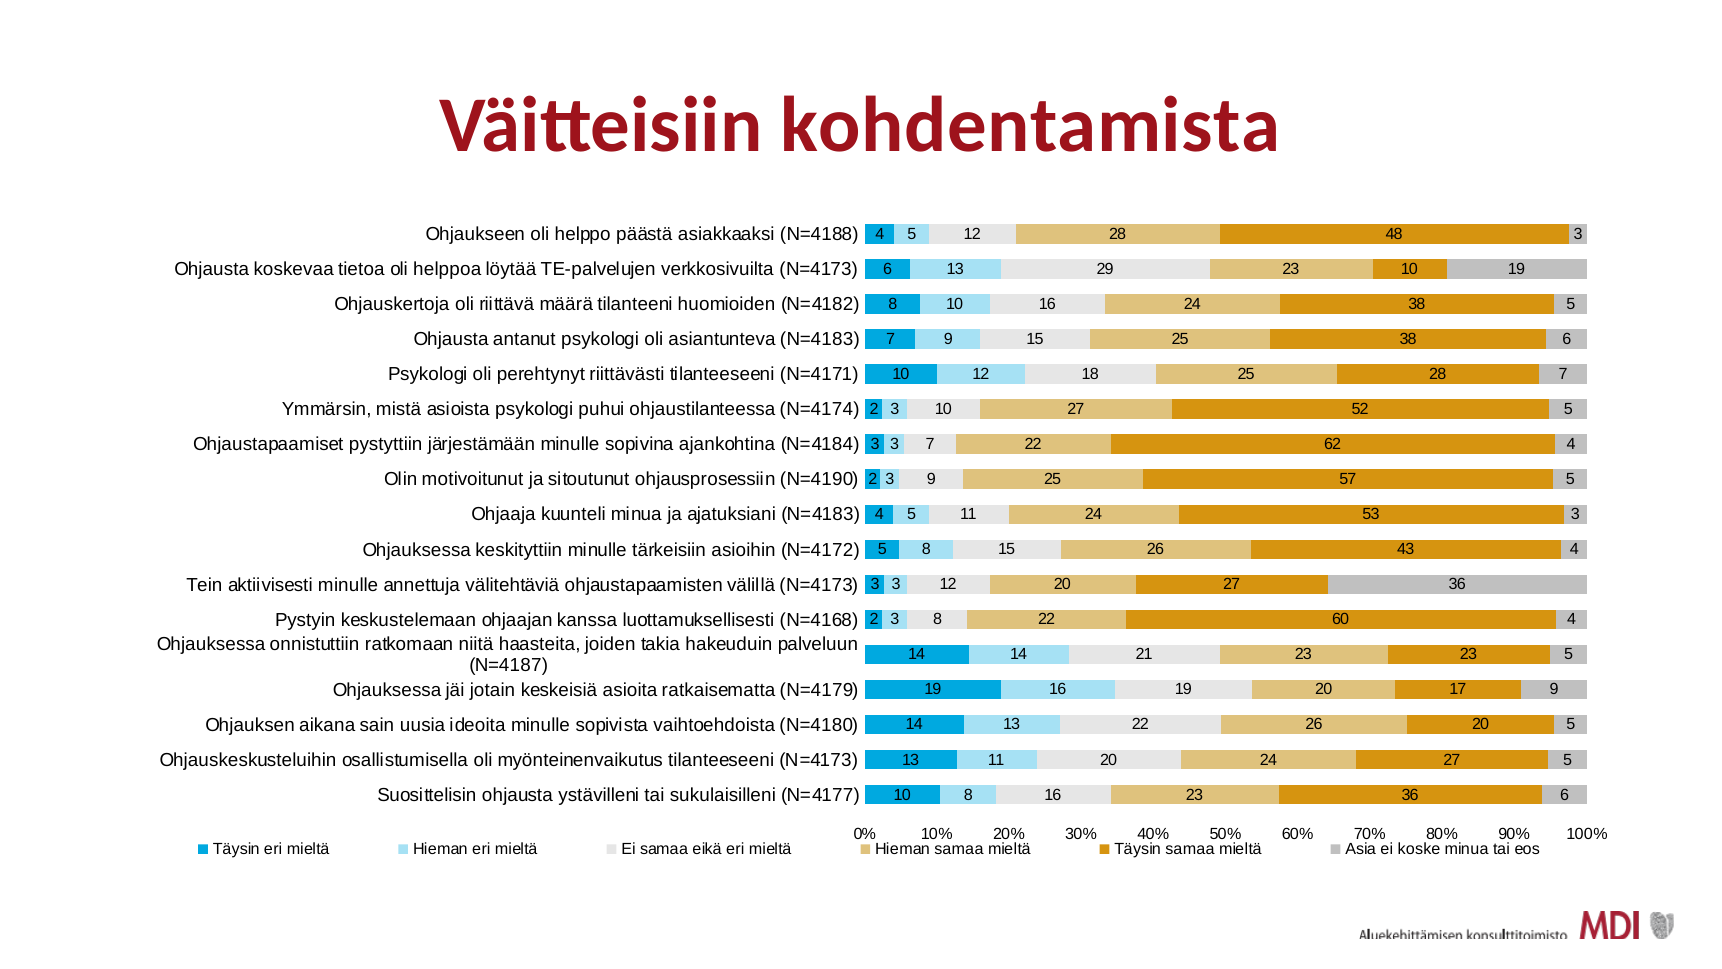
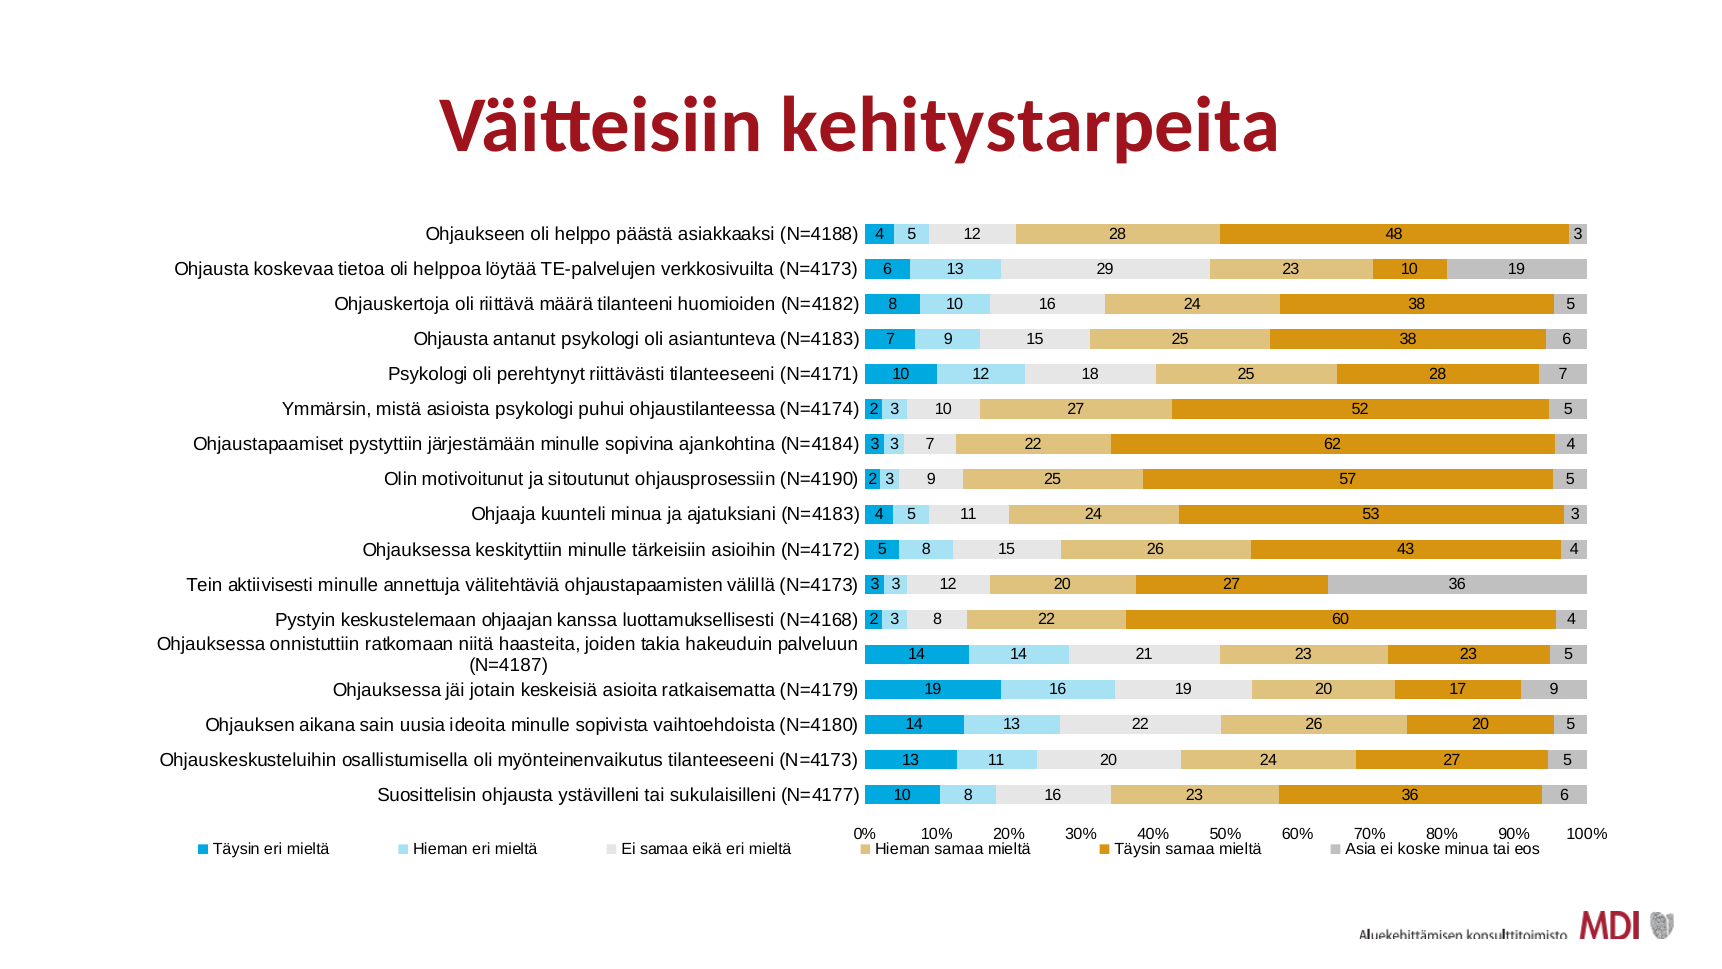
kohdentamista: kohdentamista -> kehitystarpeita (1030, 125)
